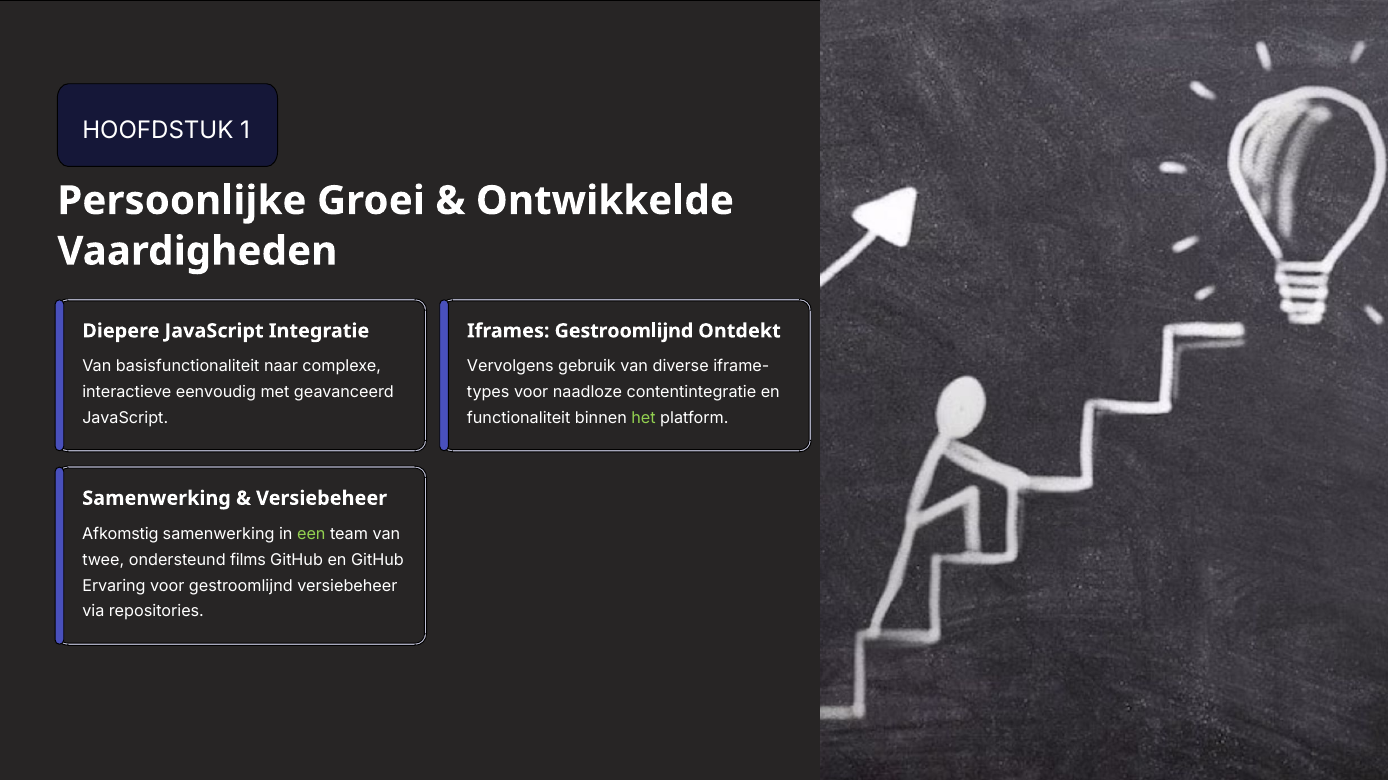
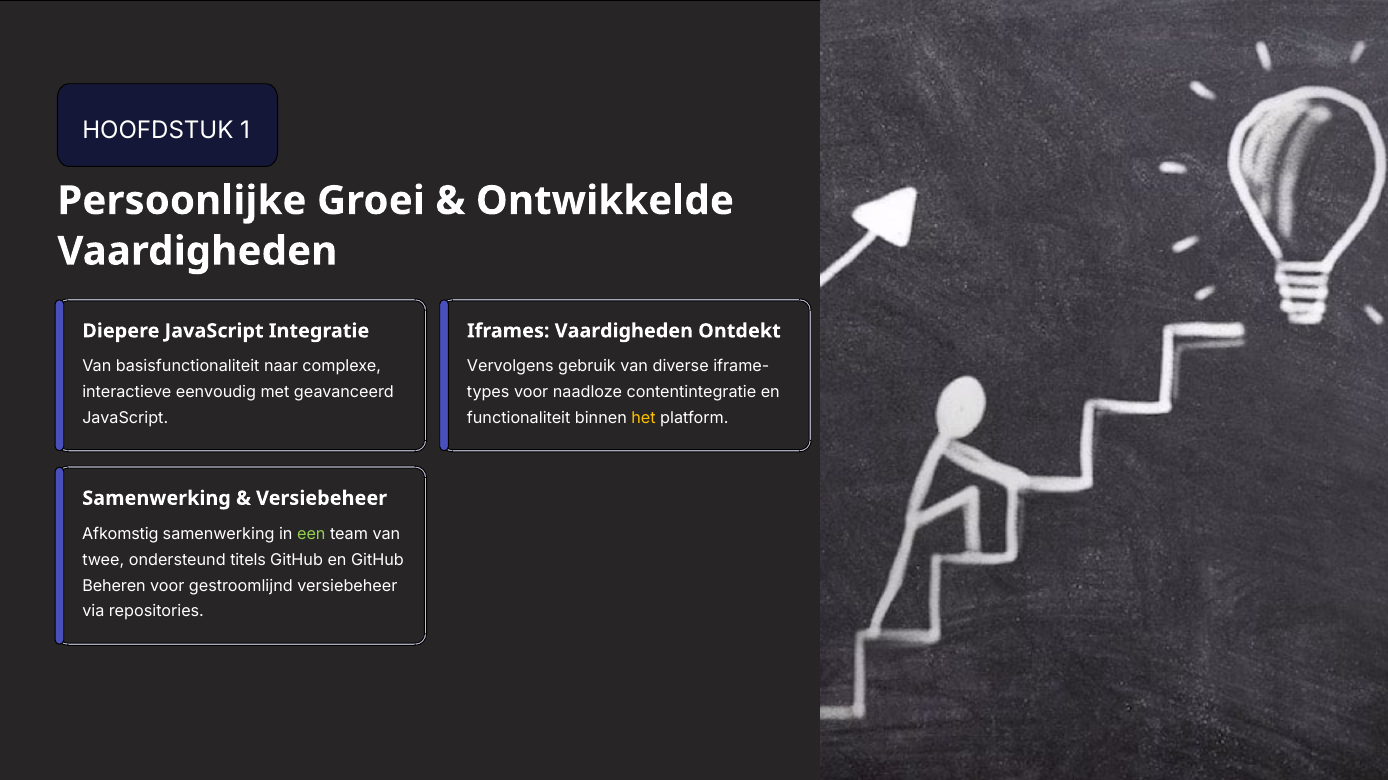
Iframes Gestroomlijnd: Gestroomlijnd -> Vaardigheden (624, 331)
het colour: light green -> yellow (644, 419)
films: films -> titels (248, 560)
Ervaring: Ervaring -> Beheren (114, 586)
